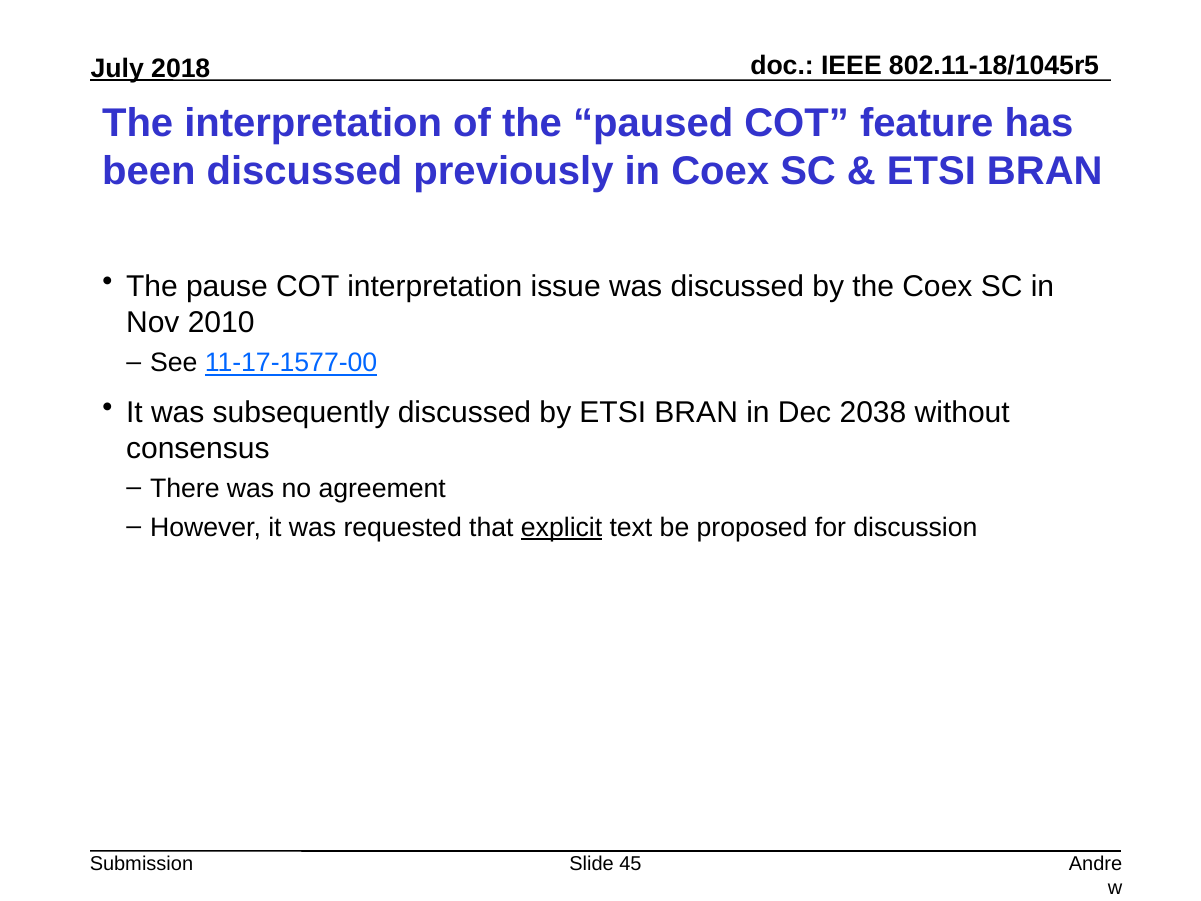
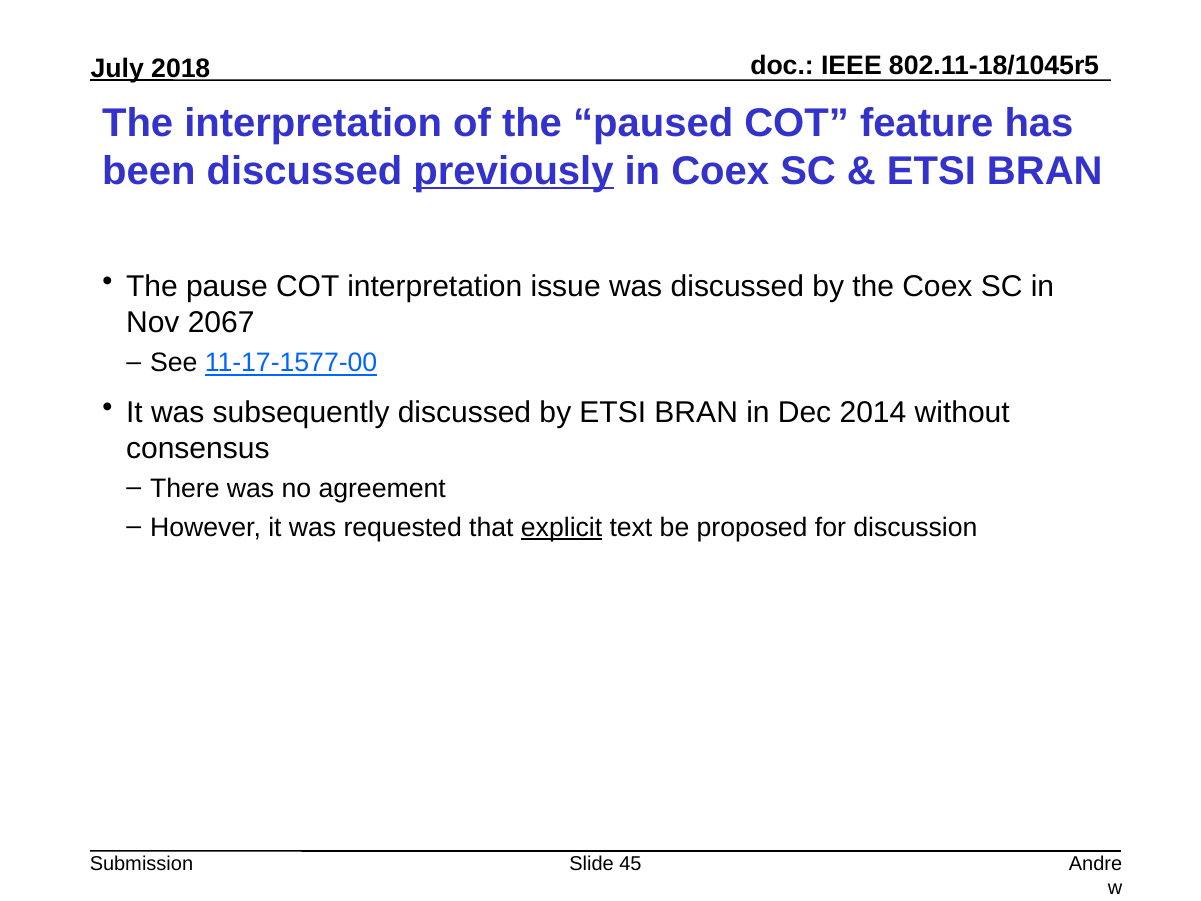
previously underline: none -> present (514, 171)
2010: 2010 -> 2067 (221, 322)
2038: 2038 -> 2014 (873, 412)
